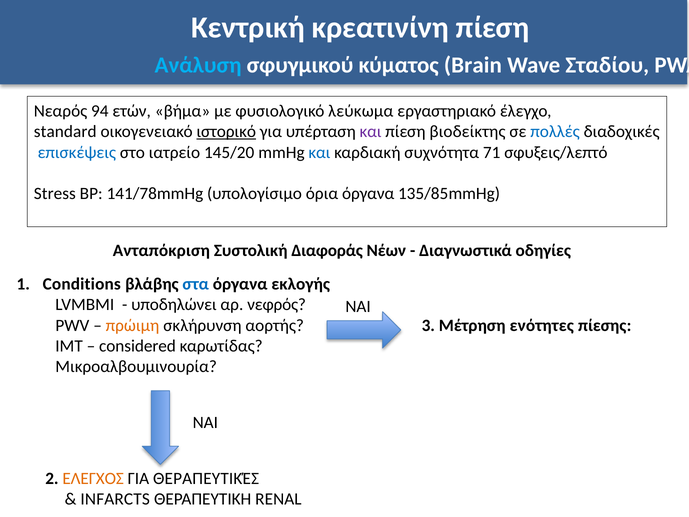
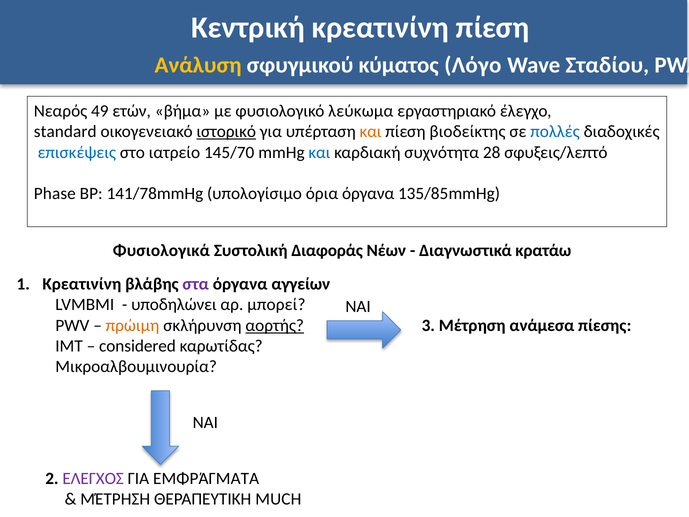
Ανάλυση colour: light blue -> yellow (198, 65)
Brain: Brain -> Λόγο (473, 65)
94: 94 -> 49 (100, 111)
και colour: purple -> orange (371, 132)
145/20: 145/20 -> 145/70 (229, 152)
71: 71 -> 28 (492, 152)
Stress: Stress -> Phase (55, 194)
Ανταπόκριση: Ανταπόκριση -> Φυσιολογικά (161, 250)
οδηγίες: οδηγίες -> κρατάω (543, 250)
Conditions: Conditions -> Κρεατινίνη (82, 284)
στα colour: blue -> purple (196, 284)
εκλογής: εκλογής -> αγγείων (301, 284)
νεφρός: νεφρός -> μπορεί (276, 305)
αορτής underline: none -> present (275, 325)
ενότητες: ενότητες -> ανάμεσα (542, 325)
ΕΛΕΓΧΟΣ colour: orange -> purple (93, 478)
ΘΕΡΑΠΕΥΤΙΚΈΣ: ΘΕΡΑΠΕΥΤΙΚΈΣ -> ΕΜΦΡΆΓΜΑΤΑ (206, 478)
INFARCTS: INFARCTS -> ΜΈΤΡΗΣΗ (115, 499)
RENAL: RENAL -> MUCH (278, 499)
